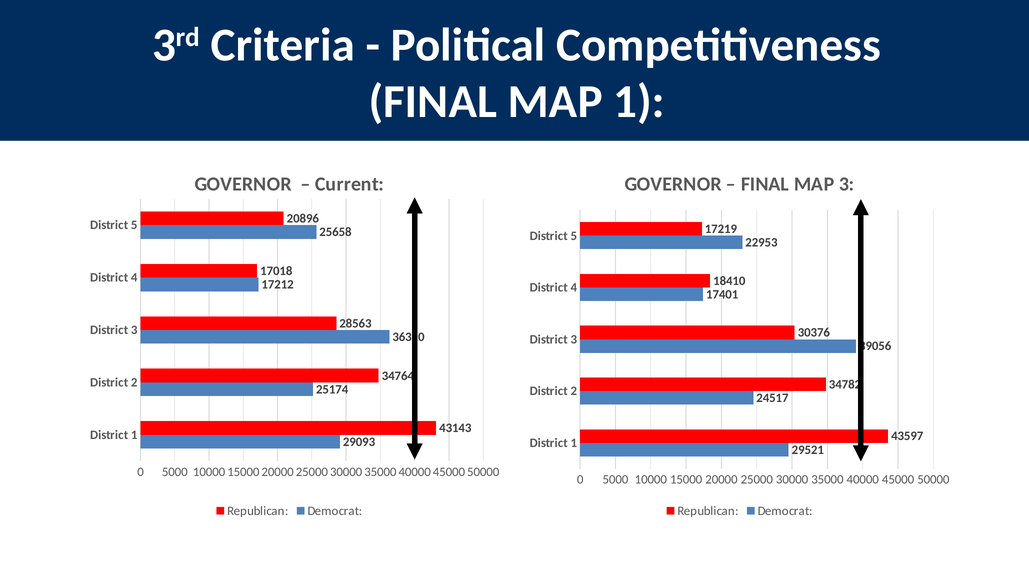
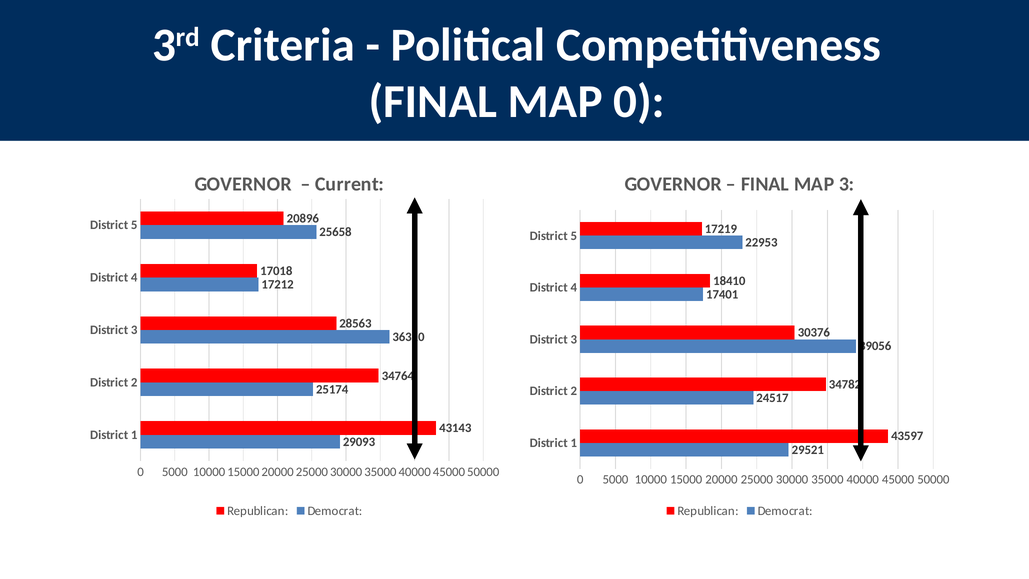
MAP 1: 1 -> 0 (639, 102)
